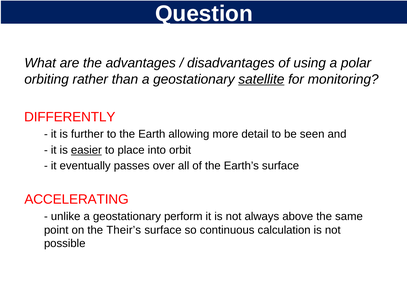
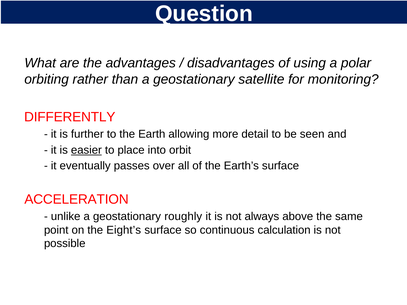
satellite underline: present -> none (261, 79)
ACCELERATING: ACCELERATING -> ACCELERATION (76, 200)
perform: perform -> roughly (183, 217)
Their’s: Their’s -> Eight’s (124, 230)
